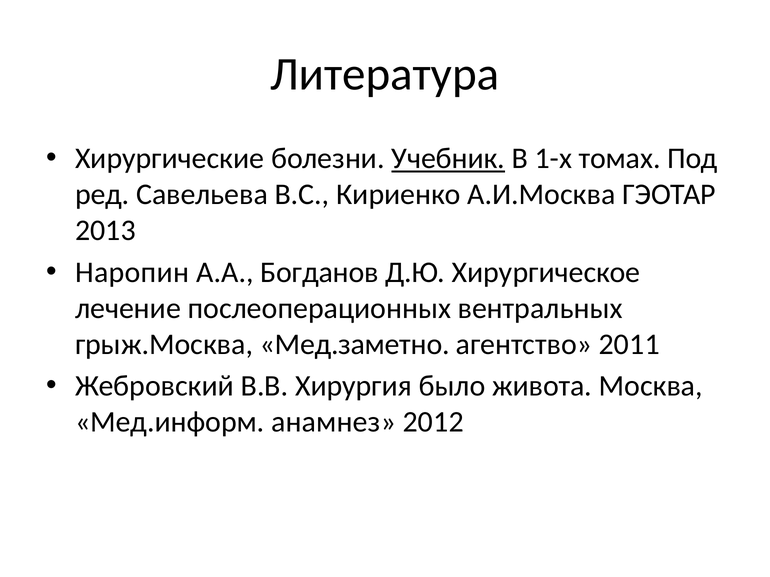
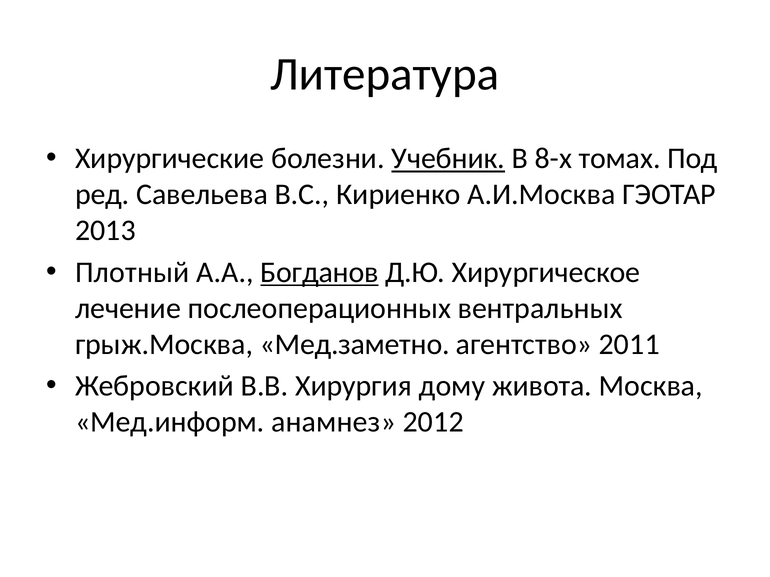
1-х: 1-х -> 8-х (553, 159)
Наропин: Наропин -> Плотный (132, 273)
Богданов underline: none -> present (320, 273)
было: было -> дому (452, 386)
